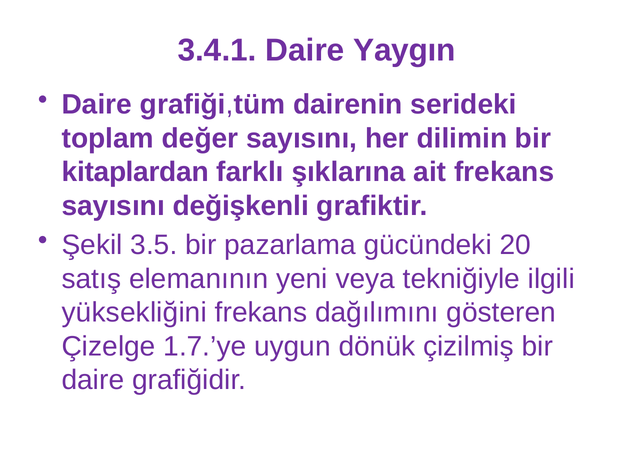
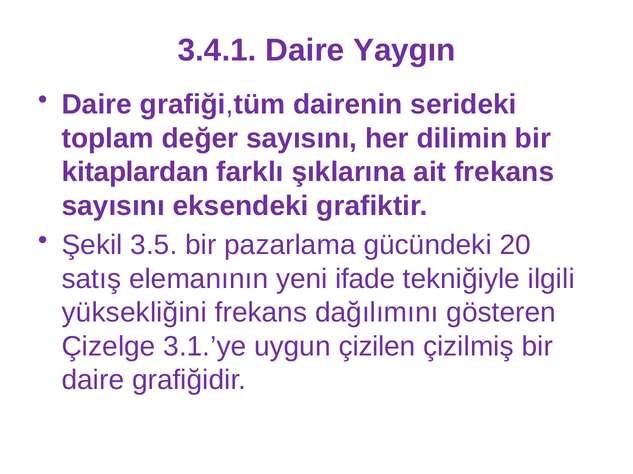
değişkenli: değişkenli -> eksendeki (241, 206)
veya: veya -> ifade (365, 279)
1.7.’ye: 1.7.’ye -> 3.1.’ye (205, 347)
dönük: dönük -> çizilen (377, 347)
